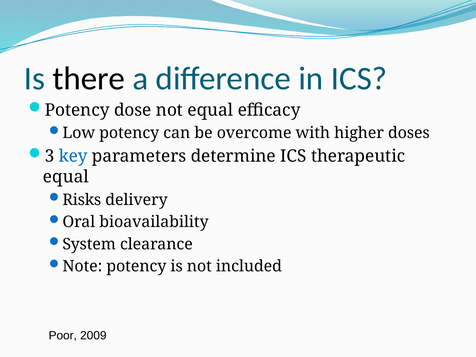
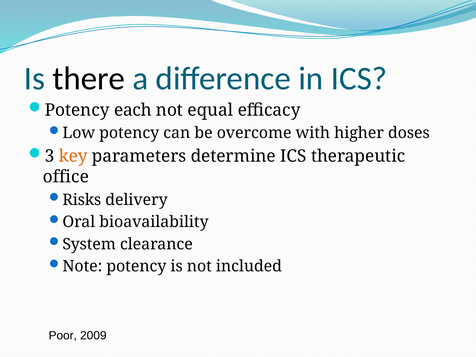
dose: dose -> each (133, 110)
key colour: blue -> orange (73, 156)
equal: equal -> office (66, 177)
